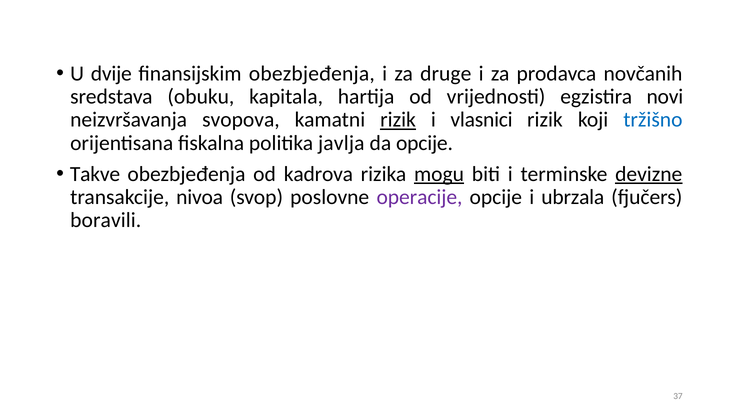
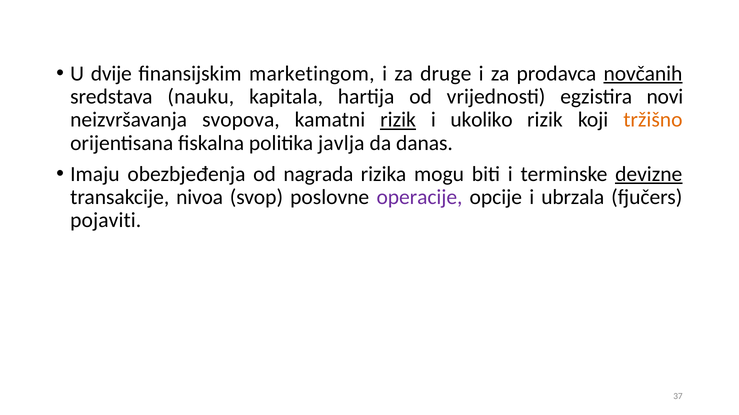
finansijskim obezbjeđenja: obezbjeđenja -> marketingom (312, 74)
novčanih underline: none -> present (643, 74)
obuku: obuku -> nauku (201, 97)
vlasnici: vlasnici -> ukoliko (482, 120)
tržišno colour: blue -> orange (653, 120)
da opcije: opcije -> danas (424, 143)
Takve: Takve -> Imaju (95, 174)
kadrova: kadrova -> nagrada (318, 174)
mogu underline: present -> none (439, 174)
boravili: boravili -> pojaviti (106, 221)
